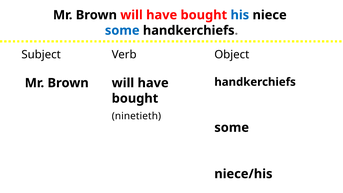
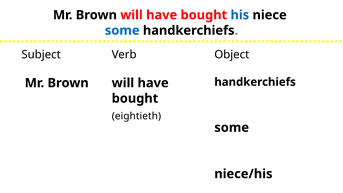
ninetieth: ninetieth -> eightieth (136, 116)
